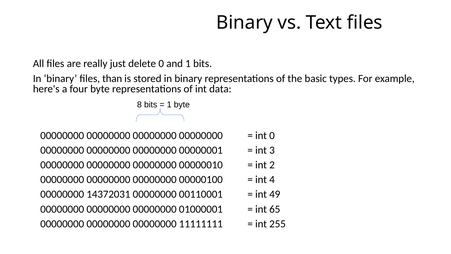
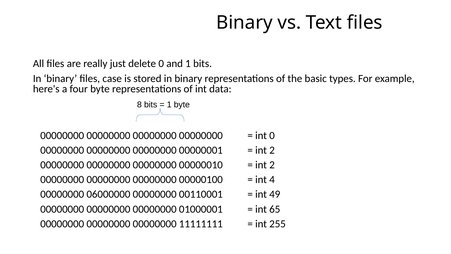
than: than -> case (112, 78)
3: 3 -> 2 (272, 150)
14372031: 14372031 -> 06000000 (108, 194)
